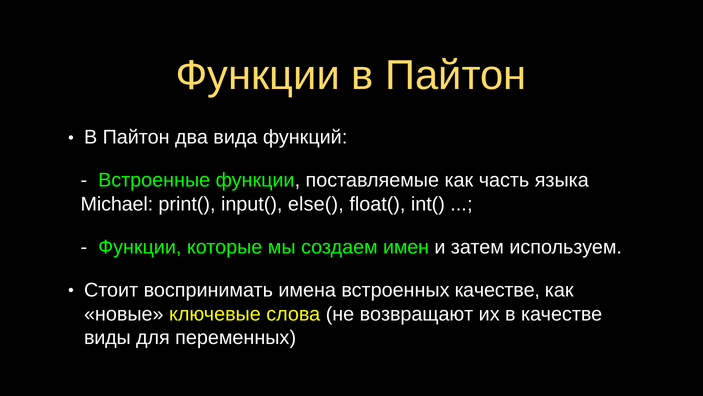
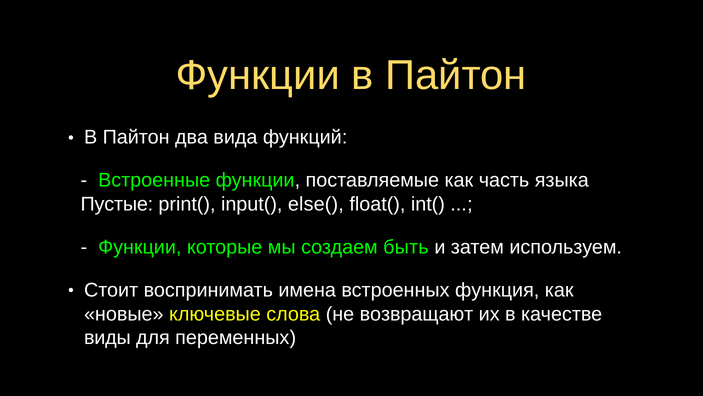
Michael: Michael -> Пустые (117, 204)
имен: имен -> быть (406, 247)
встроенных качестве: качестве -> функция (497, 290)
